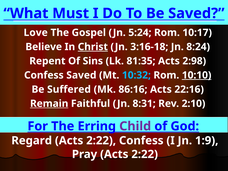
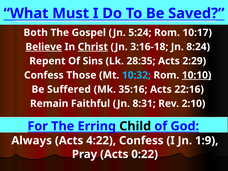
Love: Love -> Both (36, 33)
Believe underline: none -> present (44, 47)
81:35: 81:35 -> 28:35 (141, 61)
2:98: 2:98 -> 2:29 (194, 61)
Confess Saved: Saved -> Those (81, 75)
86:16: 86:16 -> 35:16 (133, 89)
Remain underline: present -> none (49, 104)
Child colour: purple -> black (135, 126)
Regard: Regard -> Always (32, 141)
2:22: 2:22 -> 4:22 (101, 141)
Pray Acts 2:22: 2:22 -> 0:22 (145, 154)
